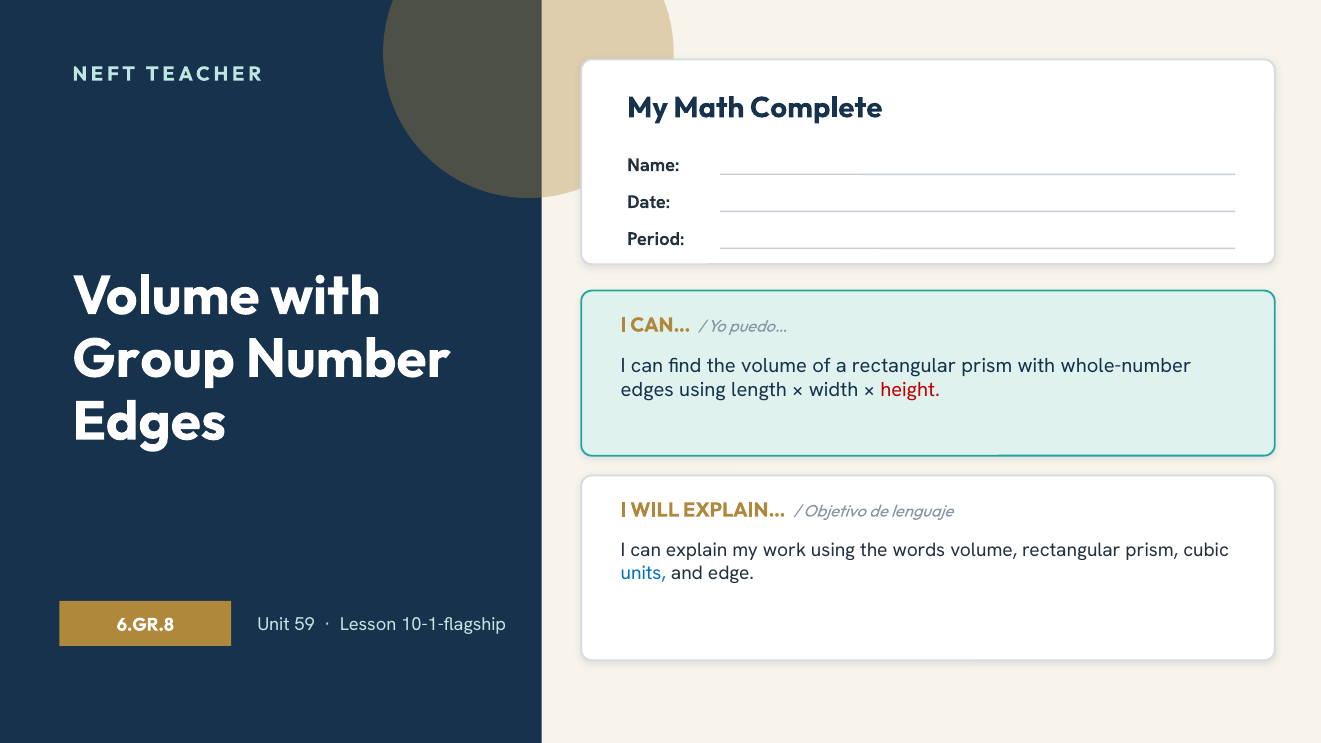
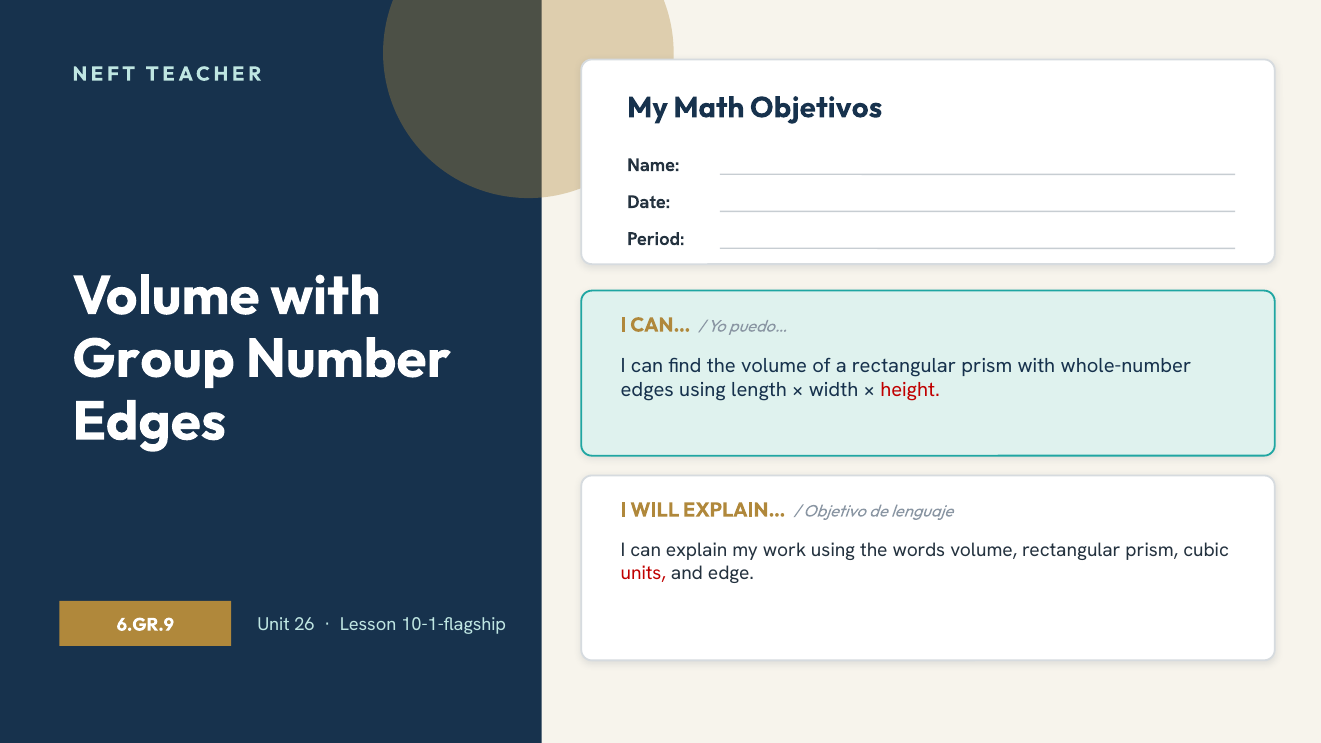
Complete: Complete -> Objetivos (816, 108)
units colour: blue -> red (643, 574)
6.GR.8: 6.GR.8 -> 6.GR.9 (145, 625)
59: 59 -> 26 (305, 625)
